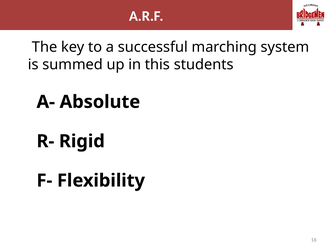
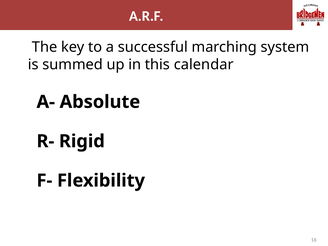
students: students -> calendar (204, 64)
